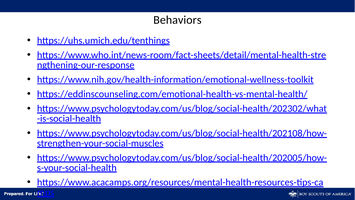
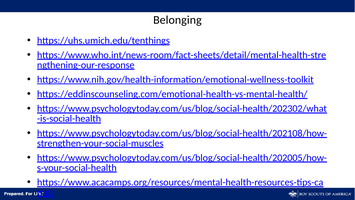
Behaviors: Behaviors -> Belonging (177, 20)
